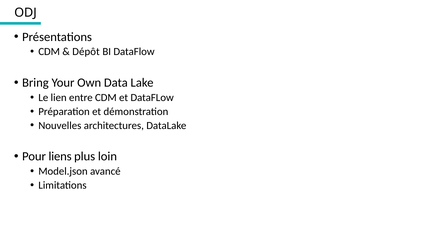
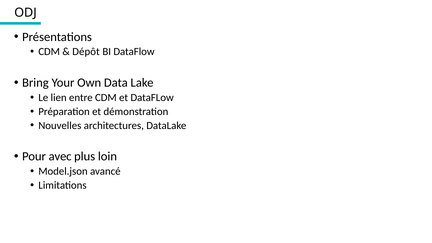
liens: liens -> avec (60, 156)
